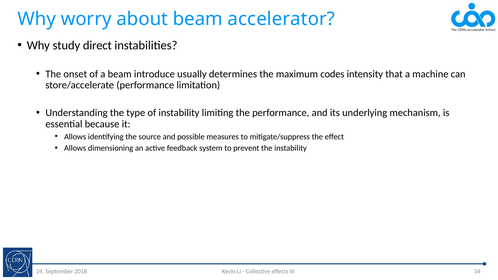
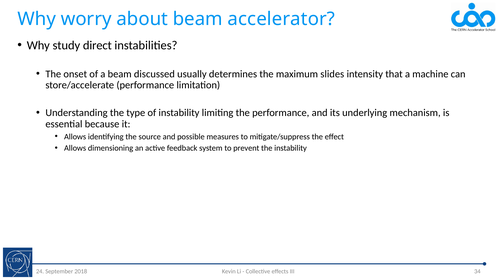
introduce: introduce -> discussed (154, 74)
codes: codes -> slides (332, 74)
